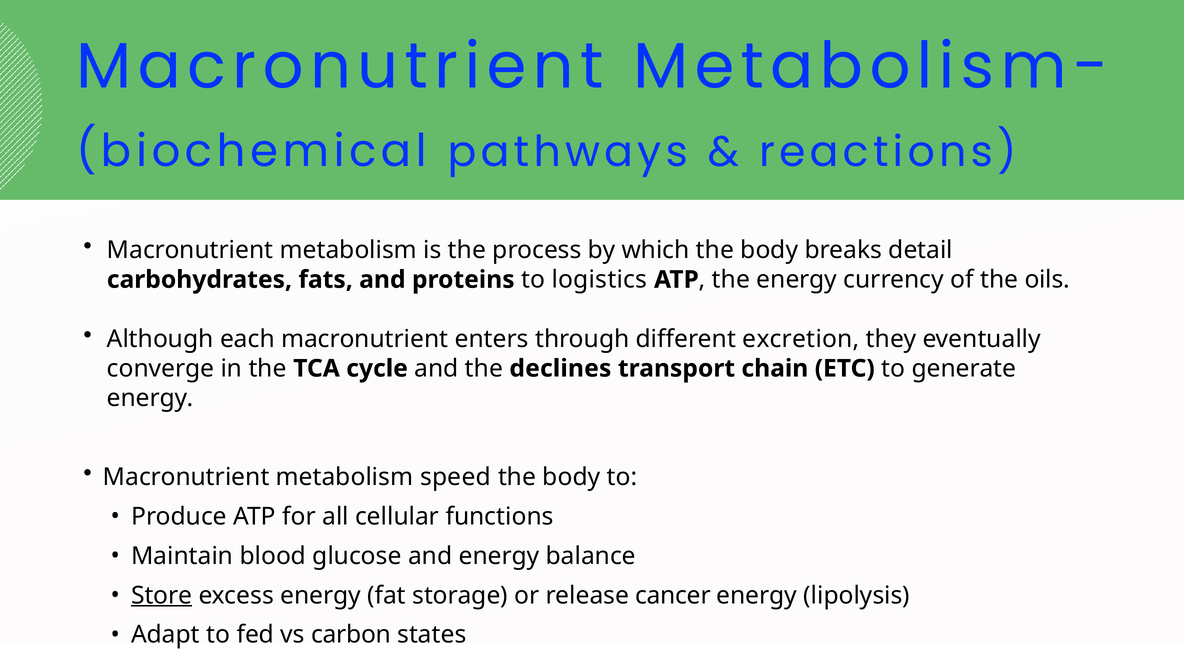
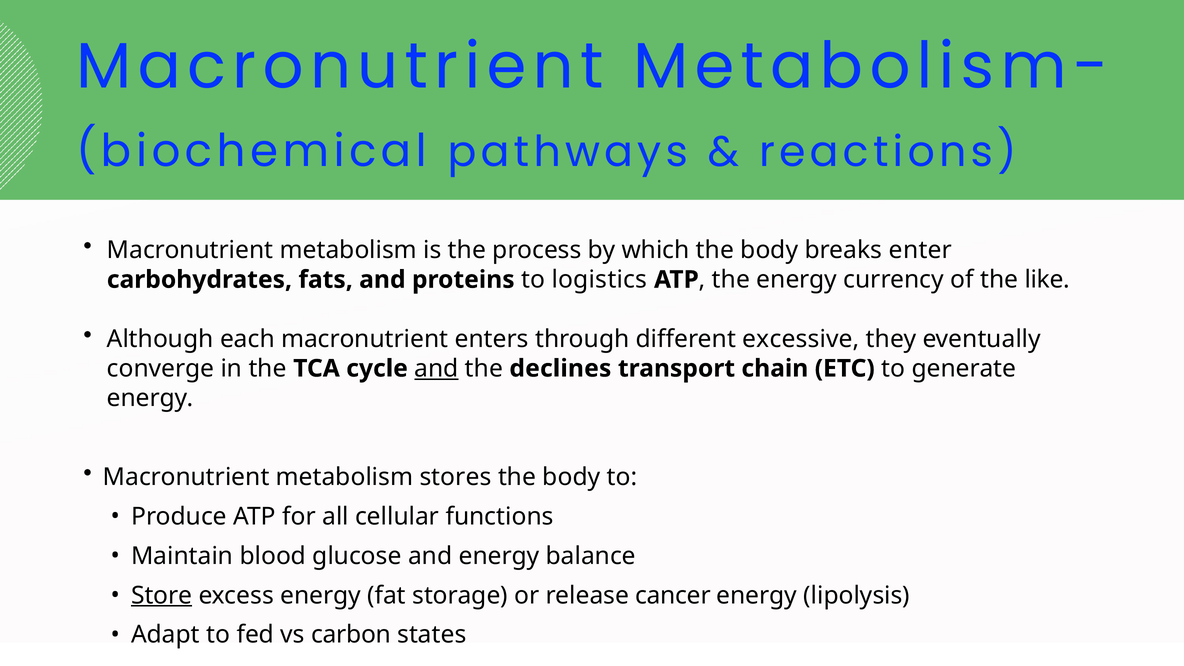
detail: detail -> enter (920, 250)
oils: oils -> like (1047, 280)
excretion: excretion -> excessive (801, 339)
and underline: none -> present (436, 368)
speed: speed -> stores (456, 477)
